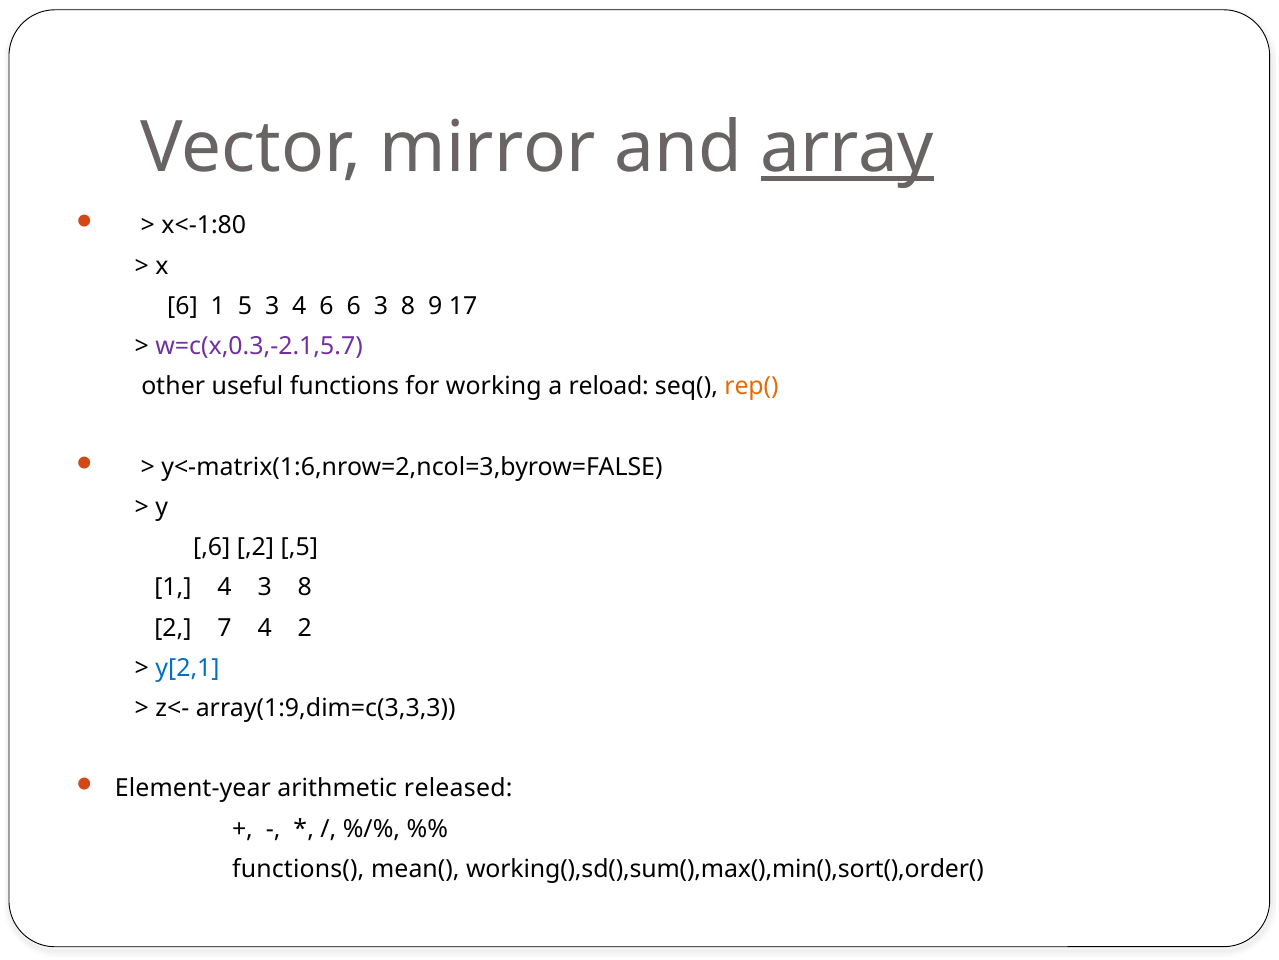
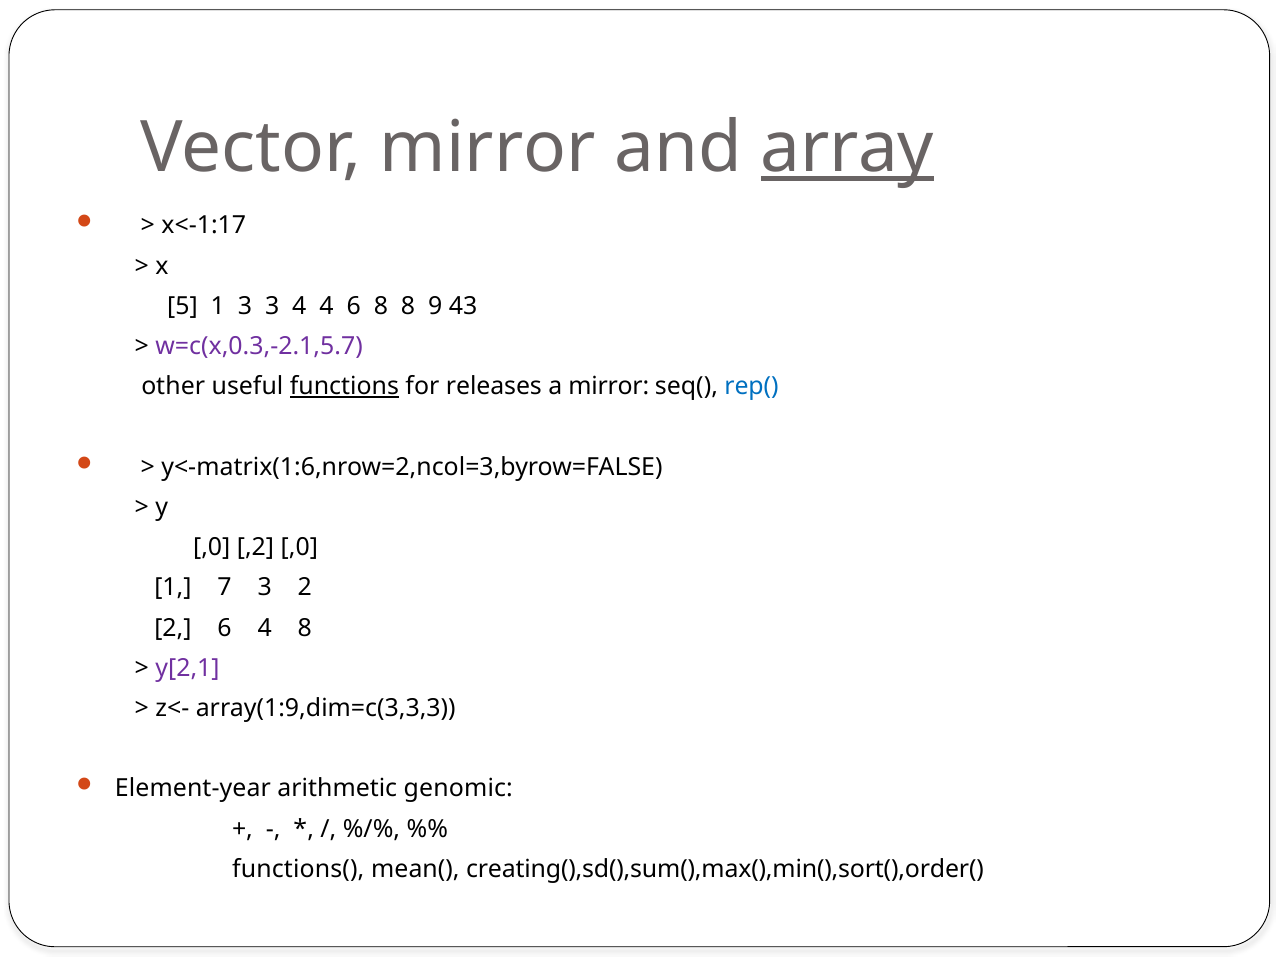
x<-1:80: x<-1:80 -> x<-1:17 (204, 225)
6: 6 -> 5 (182, 306)
1 5: 5 -> 3 (245, 306)
4 6: 6 -> 4 (326, 306)
6 3: 3 -> 8 (381, 306)
17: 17 -> 43 (463, 306)
functions underline: none -> present (344, 386)
working: working -> releases (494, 386)
a reload: reload -> mirror (609, 386)
rep( colour: orange -> blue (751, 386)
,6: ,6 -> ,0 (212, 547)
,2 ,5: ,5 -> ,0 (299, 547)
1 4: 4 -> 7 (224, 587)
8: 8 -> 2 (305, 587)
2 7: 7 -> 6 (224, 627)
4 2: 2 -> 8 (305, 627)
y[2,1 colour: blue -> purple (187, 667)
released: released -> genomic (458, 788)
working(),sd(),sum(),max(),min(),sort(),order(: working(),sd(),sum(),max(),min(),sort(),order( -> creating(),sd(),sum(),max(),min(),sort(),order( (725, 868)
